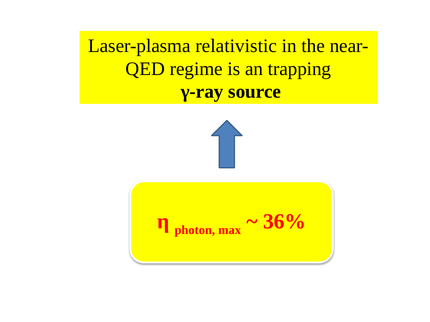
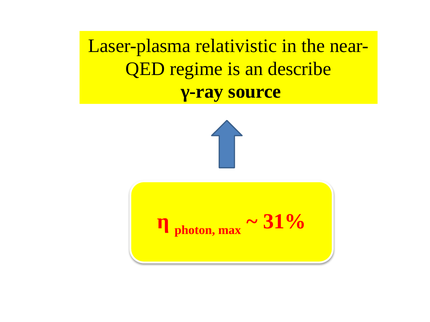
trapping: trapping -> describe (300, 69)
36%: 36% -> 31% (285, 222)
